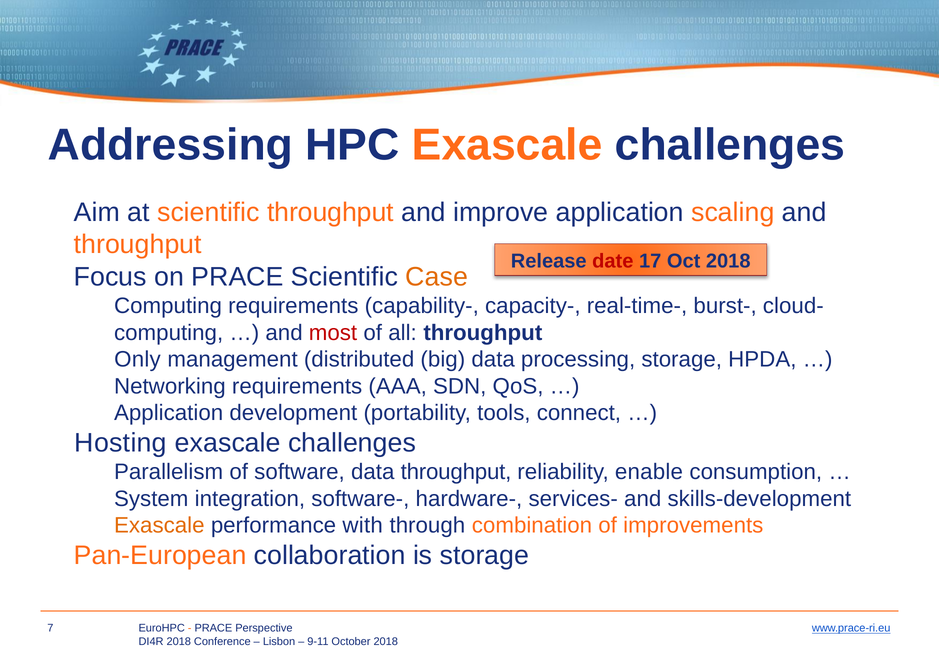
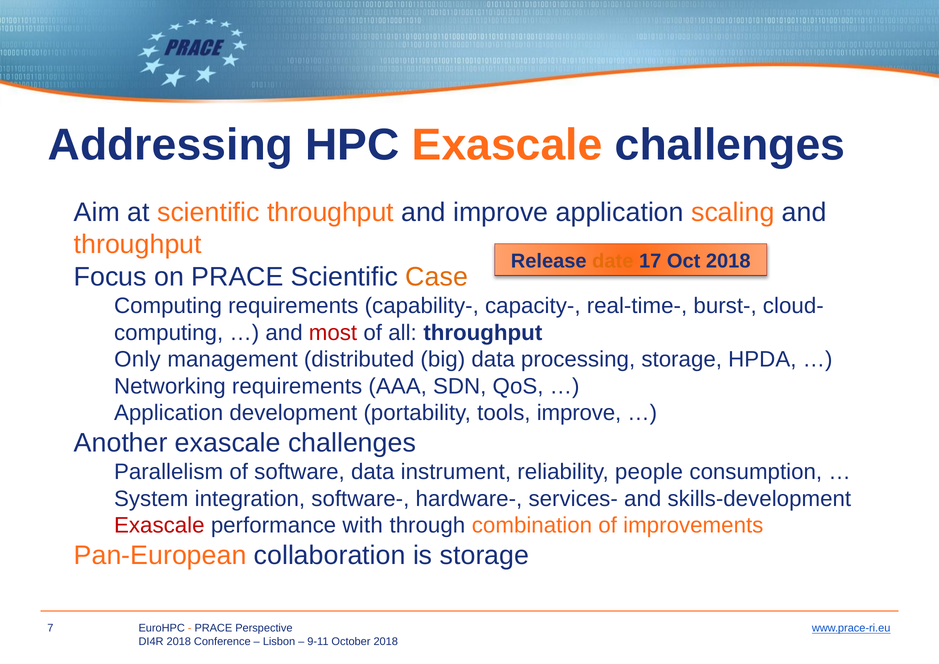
date colour: red -> orange (613, 261)
tools connect: connect -> improve (579, 413)
Hosting: Hosting -> Another (121, 443)
data throughput: throughput -> instrument (456, 472)
enable: enable -> people (649, 472)
Exascale colour: orange -> red (159, 525)
